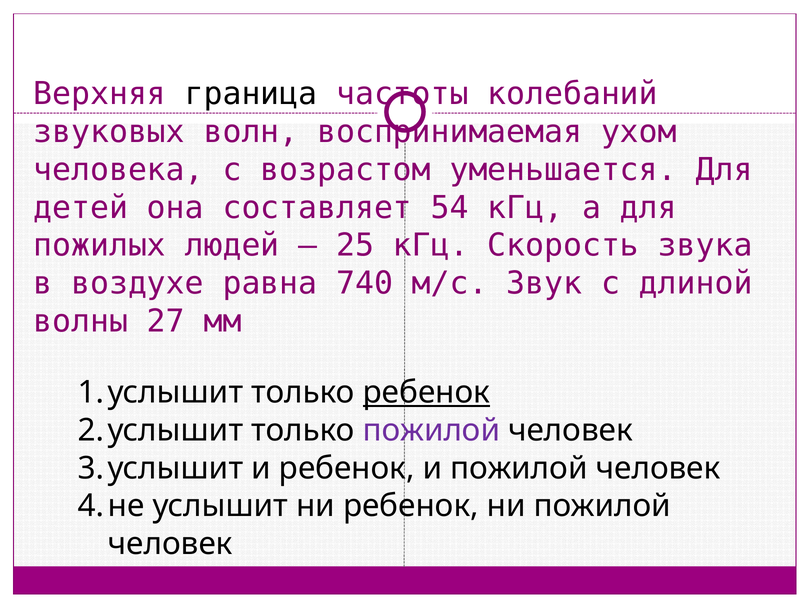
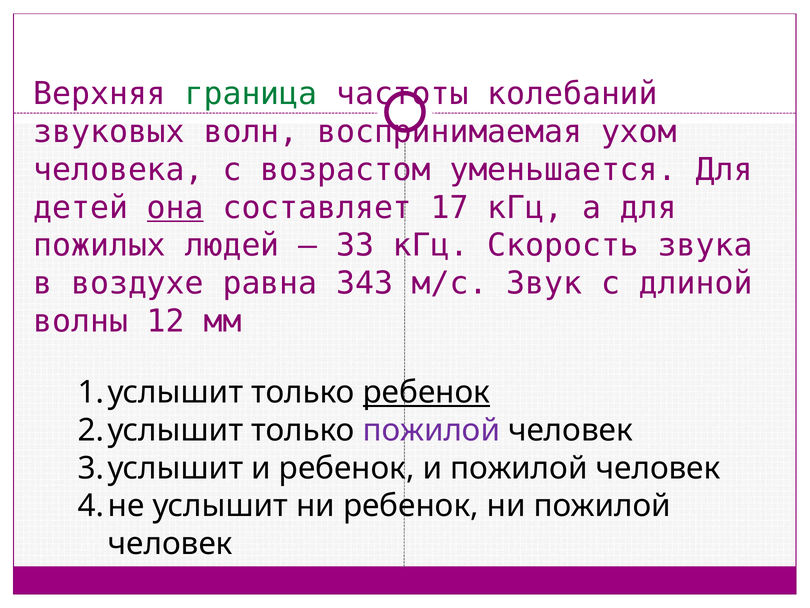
граница colour: black -> green (251, 94)
она underline: none -> present (175, 207)
54: 54 -> 17 (450, 207)
25: 25 -> 33 (355, 245)
740: 740 -> 343 (365, 283)
27: 27 -> 12 (166, 321)
